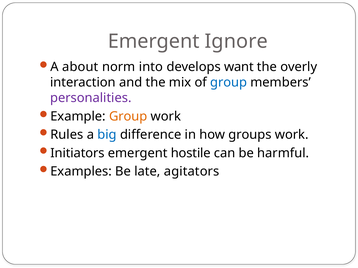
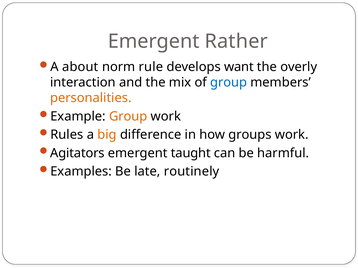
Ignore: Ignore -> Rather (236, 41)
into: into -> rule (151, 67)
personalities colour: purple -> orange (91, 98)
big colour: blue -> orange (107, 135)
Initiators: Initiators -> Agitators (77, 153)
hostile: hostile -> taught (191, 153)
agitators: agitators -> routinely (192, 172)
